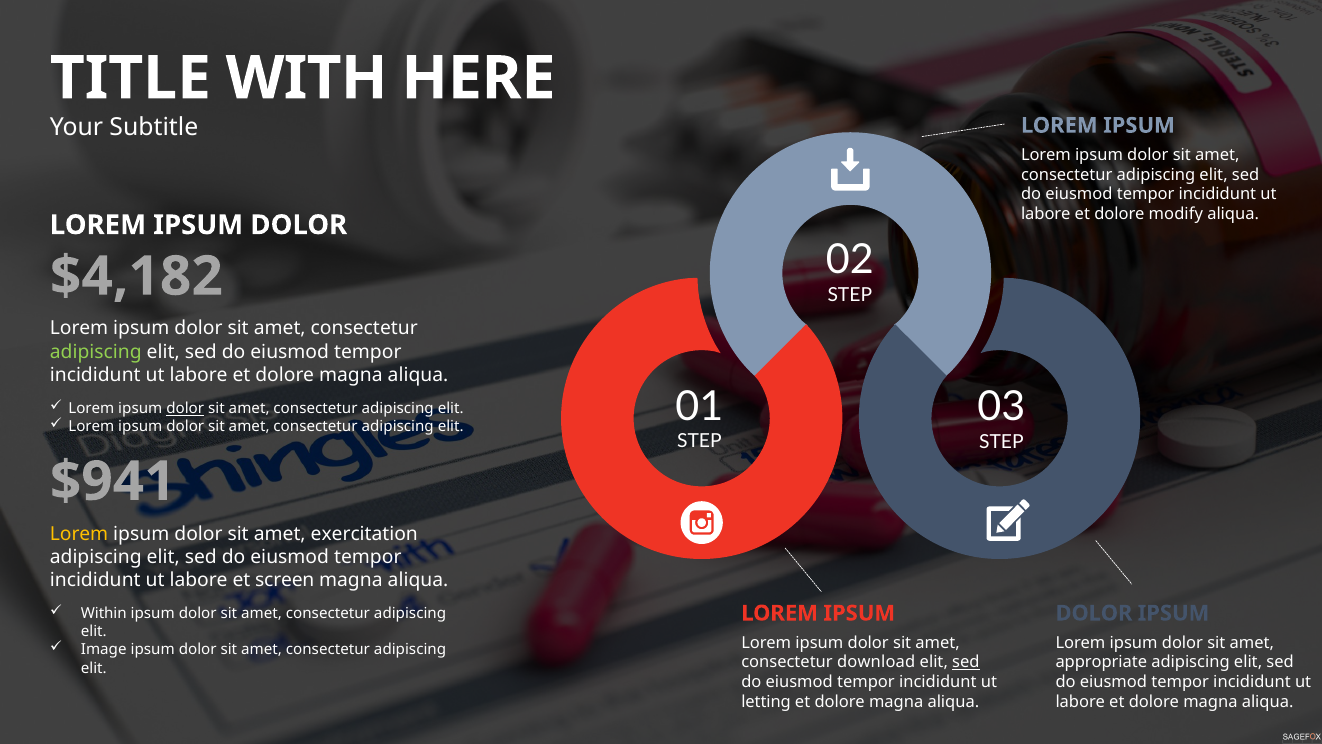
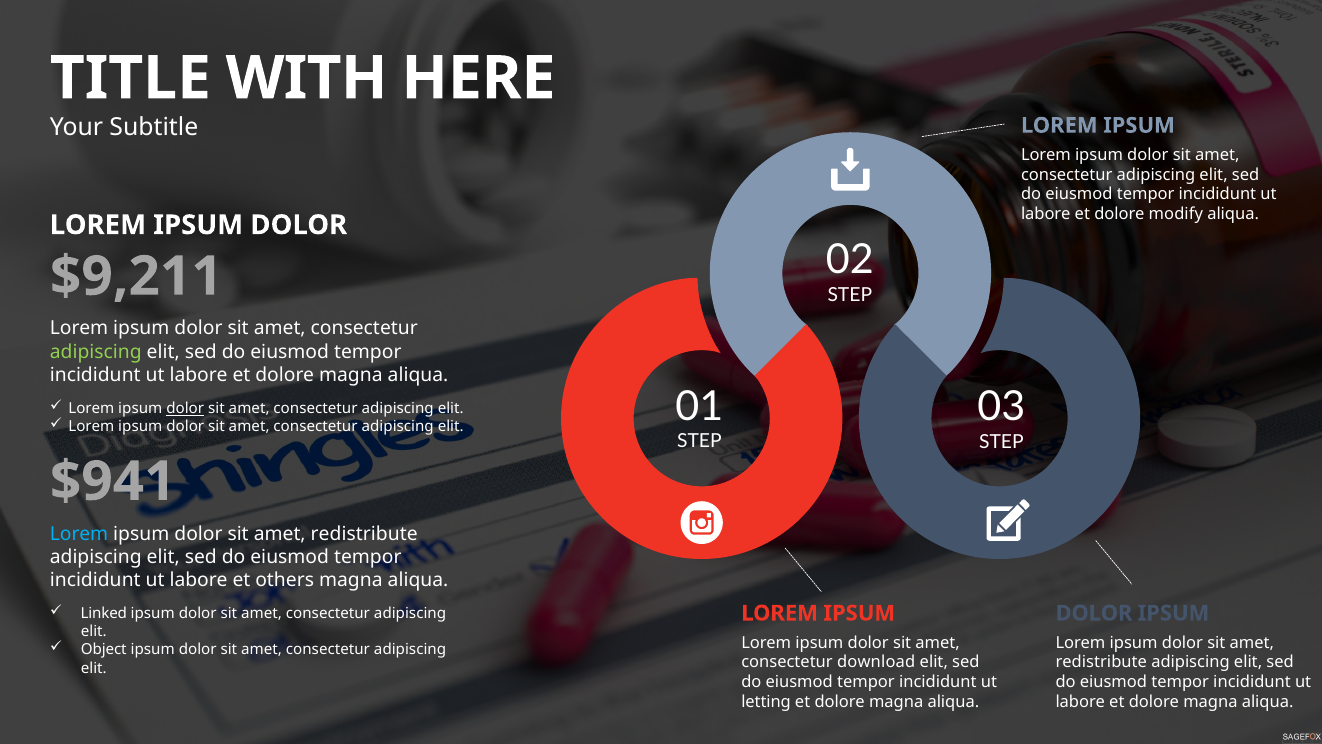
$4,182: $4,182 -> $9,211 (136, 276)
Lorem colour: yellow -> light blue (79, 533)
exercitation: exercitation -> redistribute (364, 533)
screen: screen -> others (285, 580)
Within: Within -> Linked (104, 613)
Image: Image -> Object (104, 650)
sed underline: present -> none (966, 662)
appropriate: appropriate -> redistribute (1101, 662)
